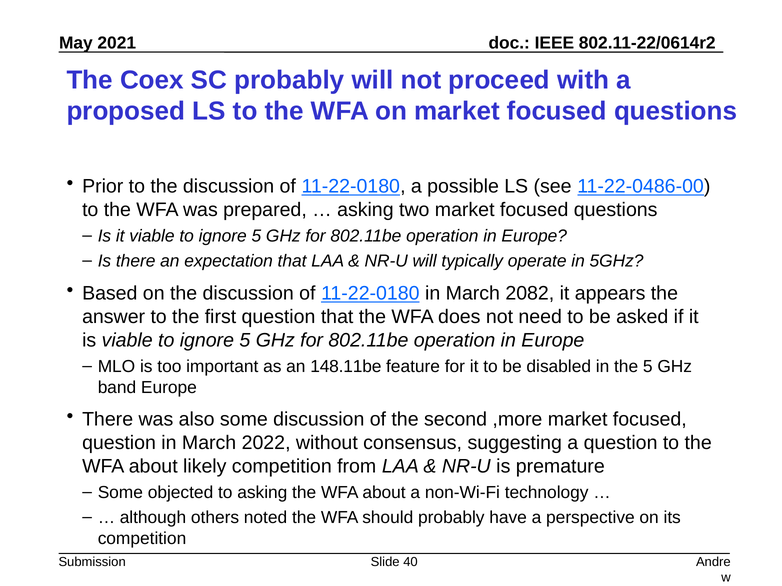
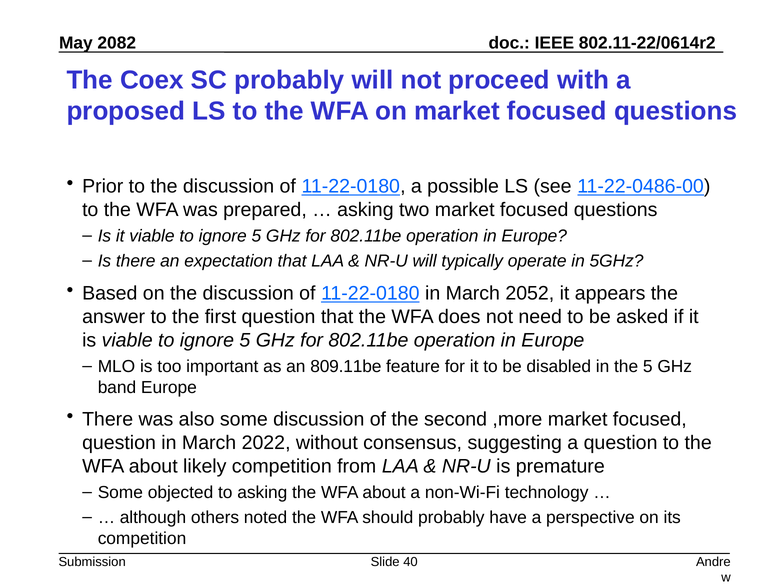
2021: 2021 -> 2082 (117, 43)
2082: 2082 -> 2052 (530, 294)
148.11be: 148.11be -> 809.11be (346, 367)
